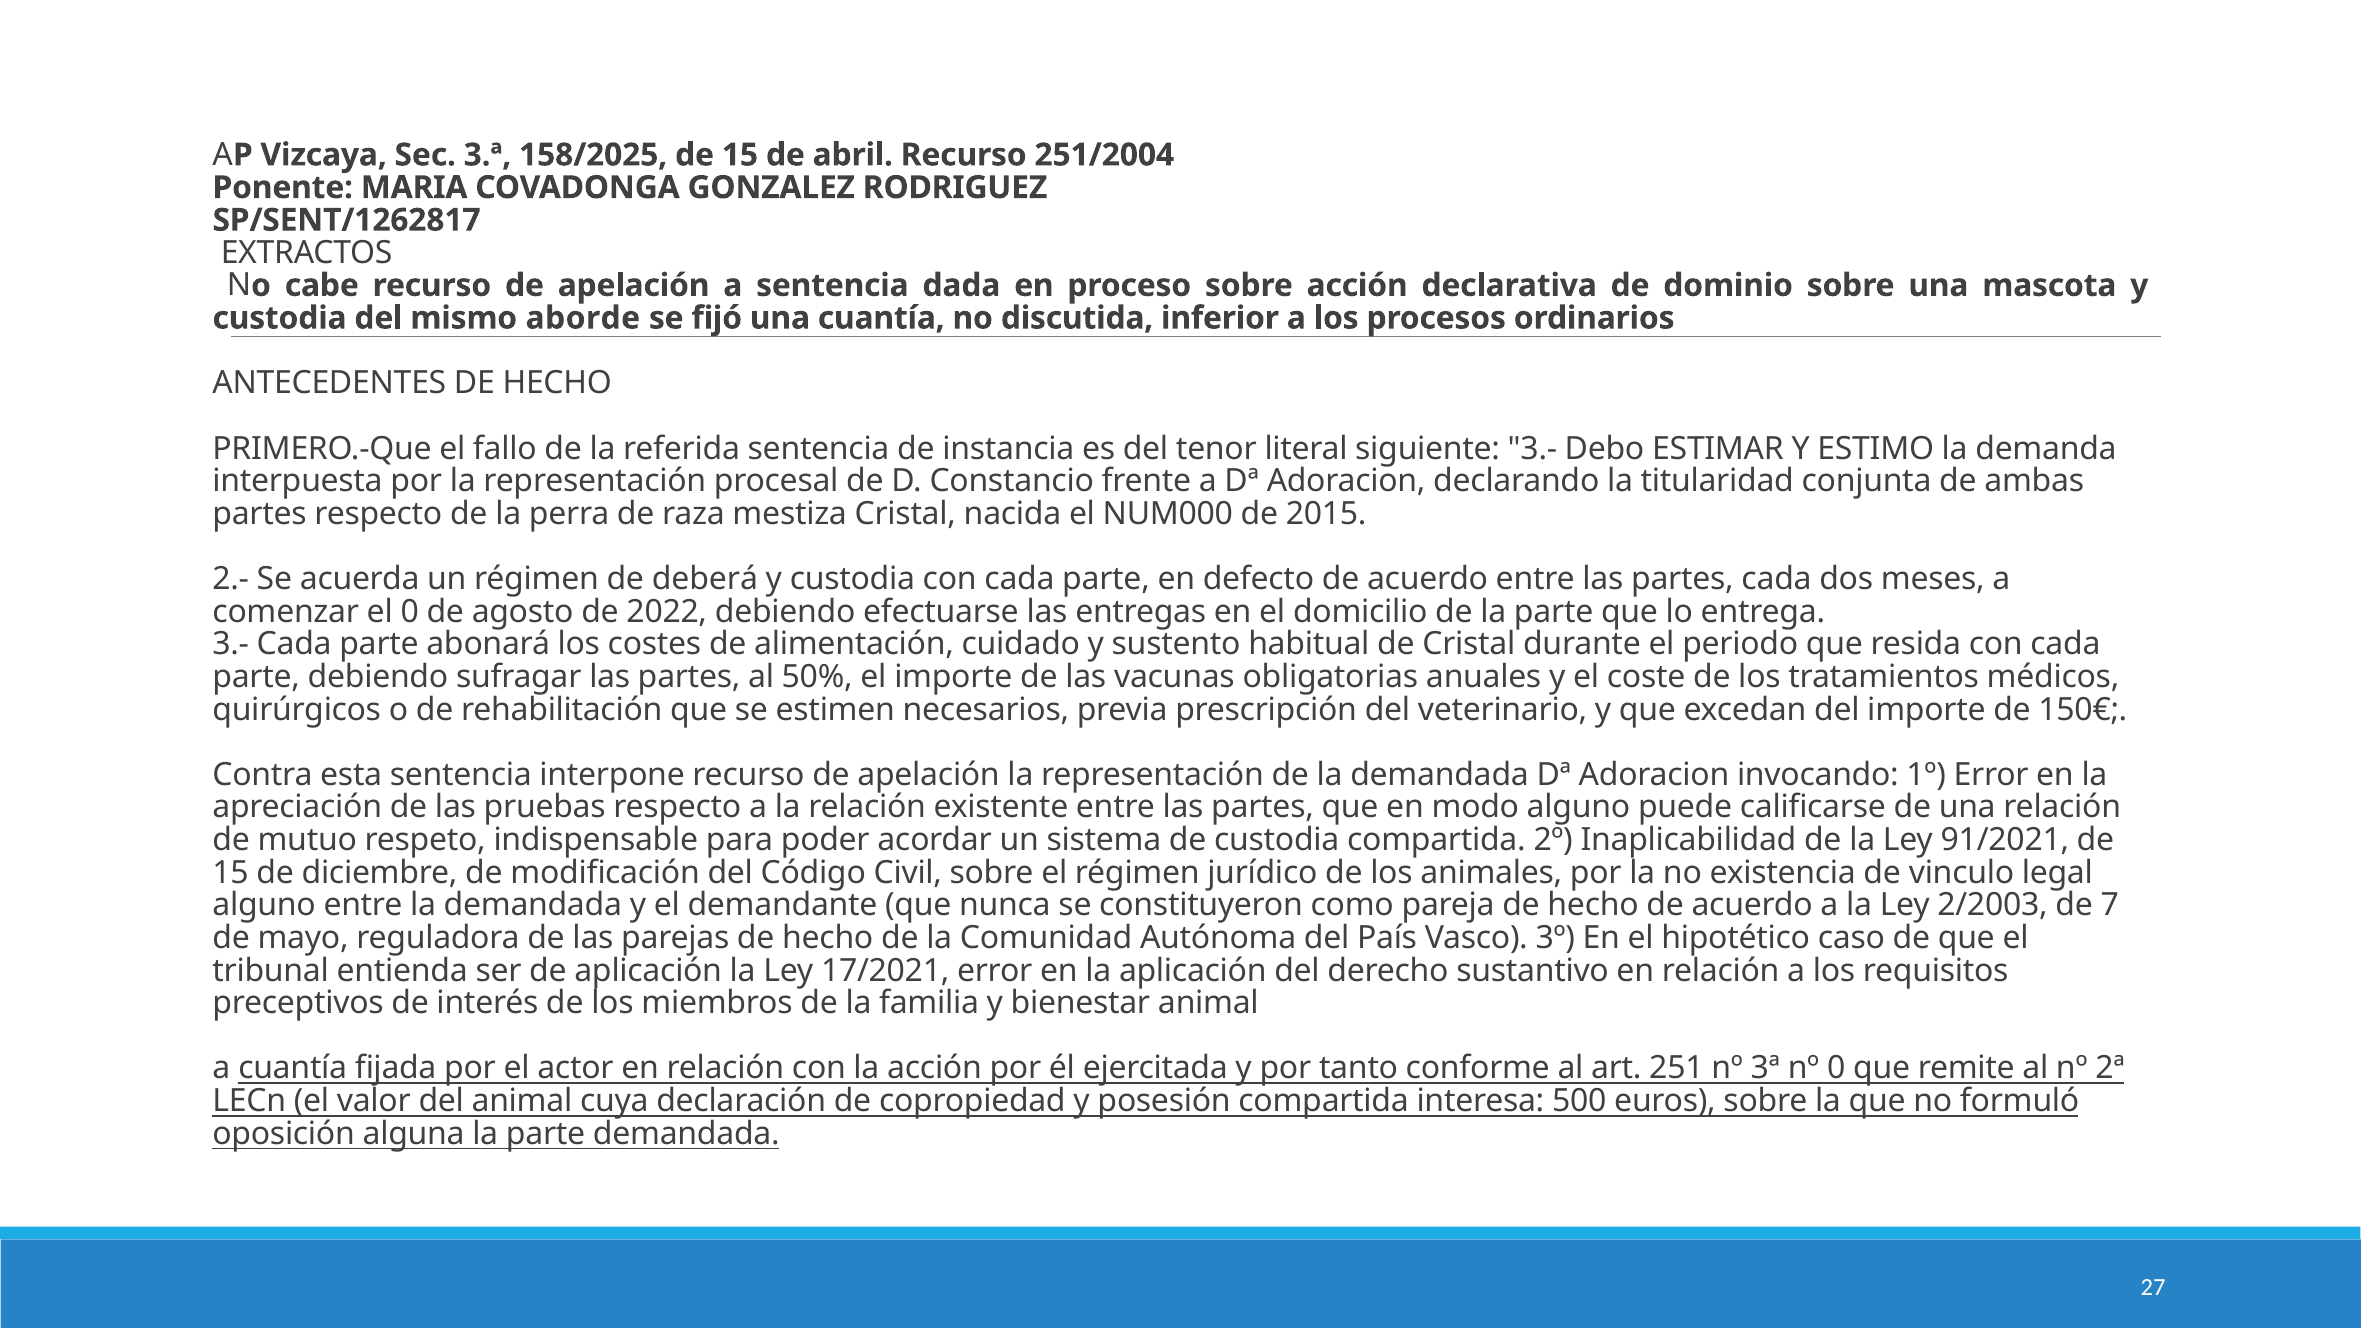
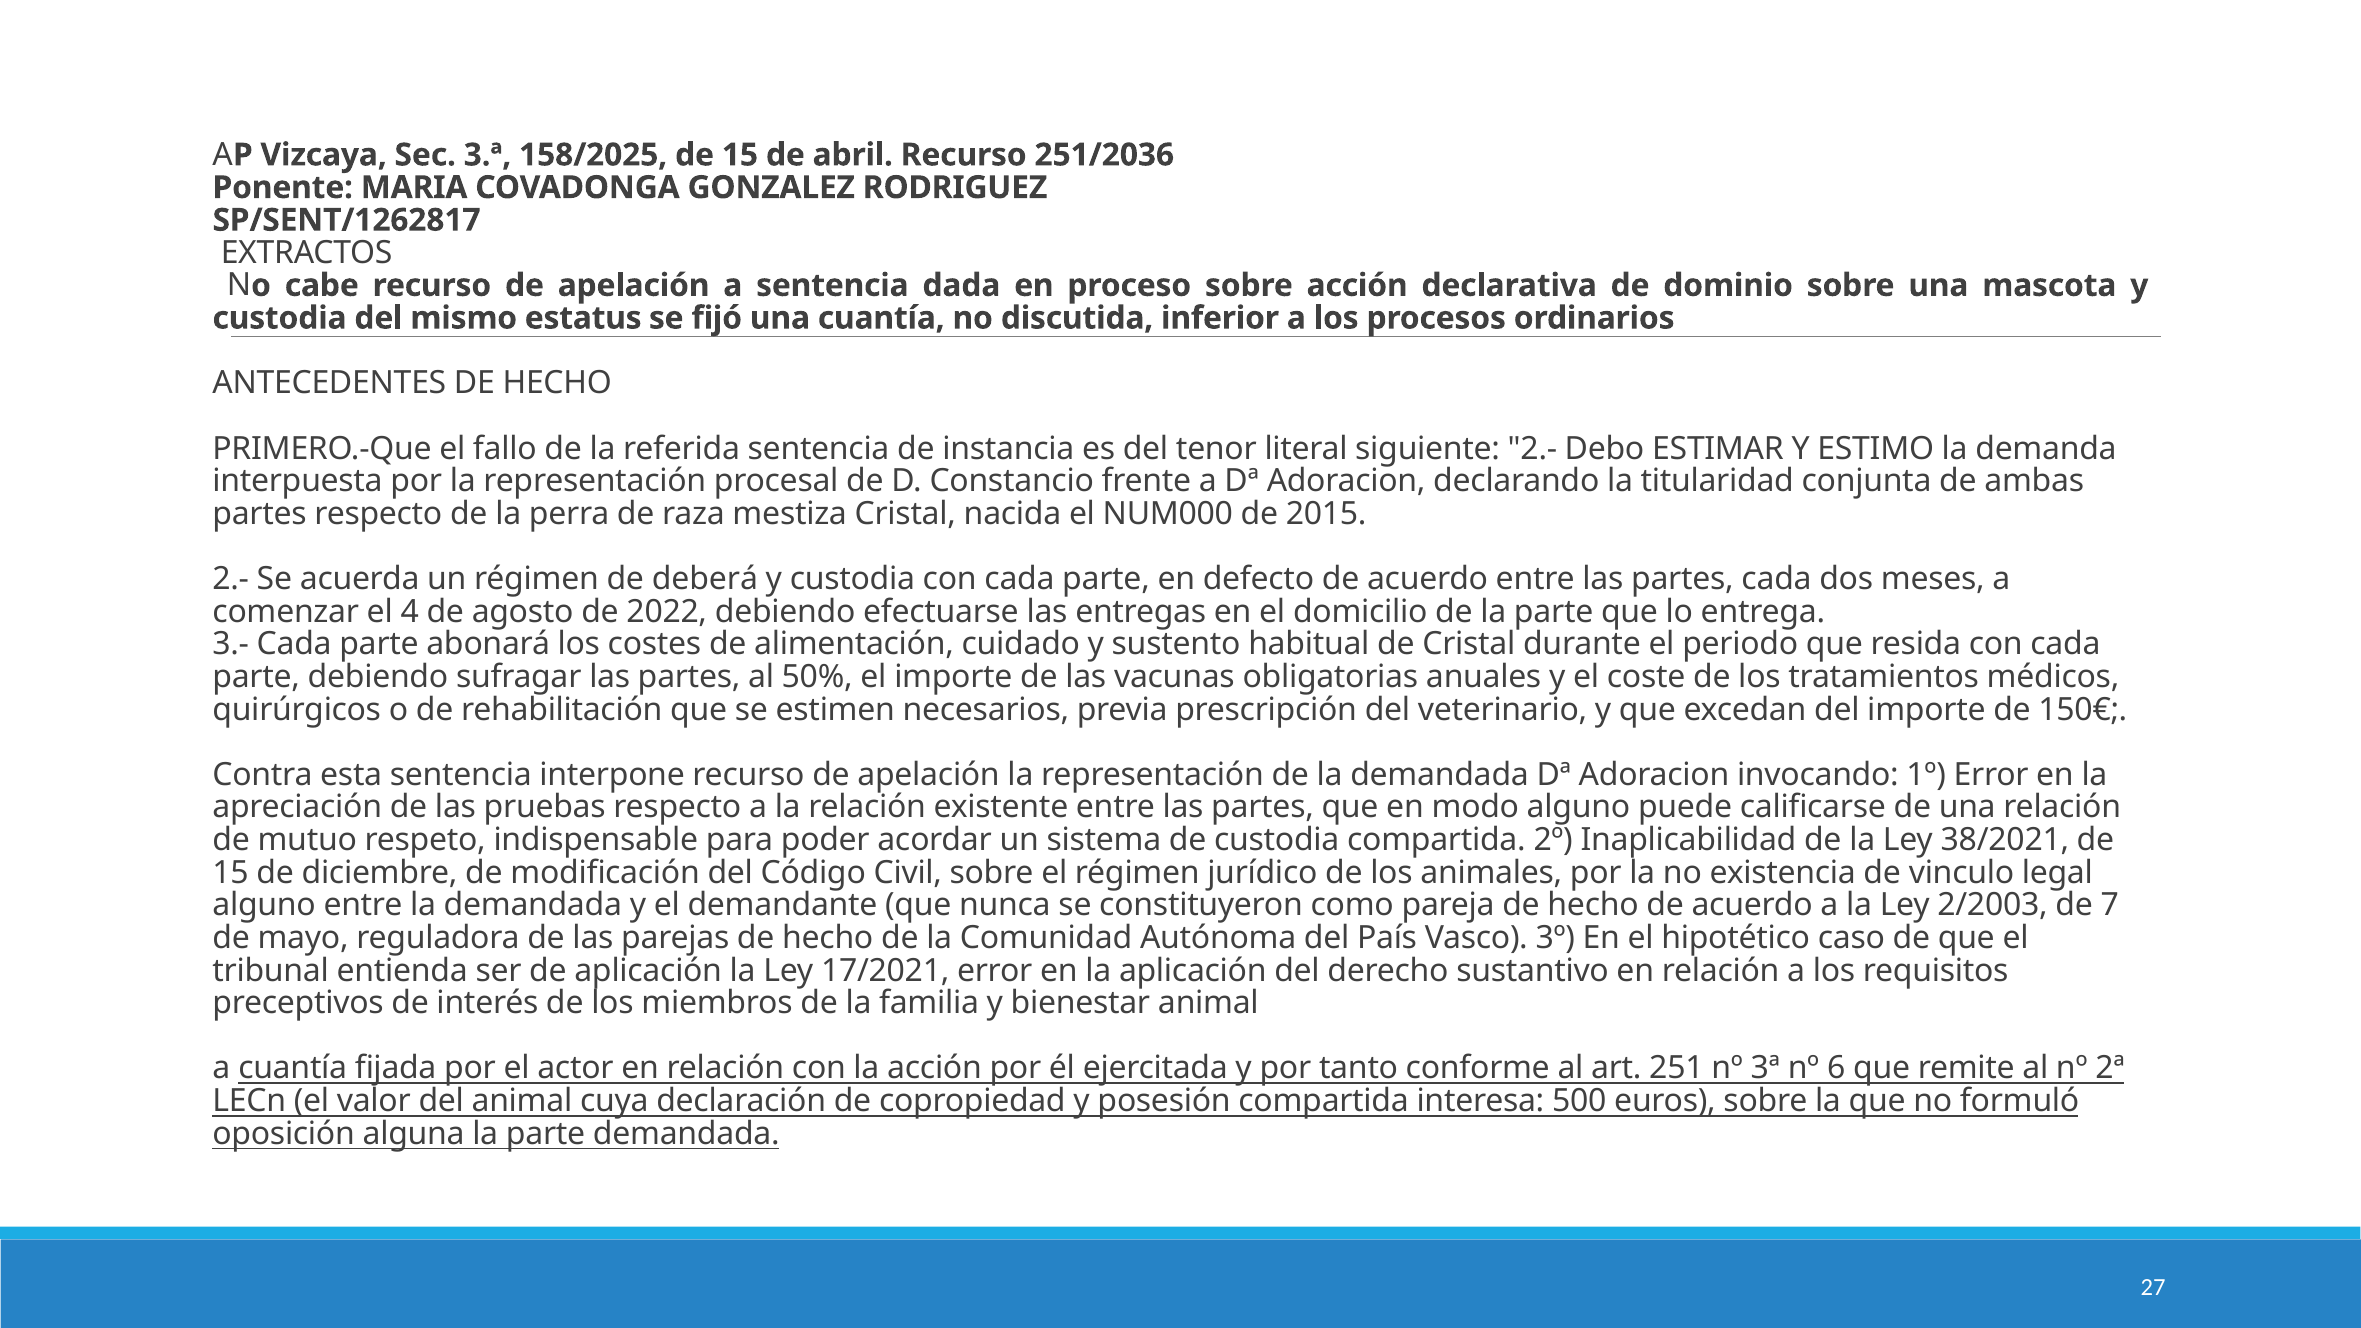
251/2004: 251/2004 -> 251/2036 (1104, 155)
aborde: aborde -> estatus (583, 318)
siguiente 3.-: 3.- -> 2.- (1532, 449)
el 0: 0 -> 4 (410, 612)
91/2021: 91/2021 -> 38/2021 (2005, 840)
nº 0: 0 -> 6 (1836, 1068)
